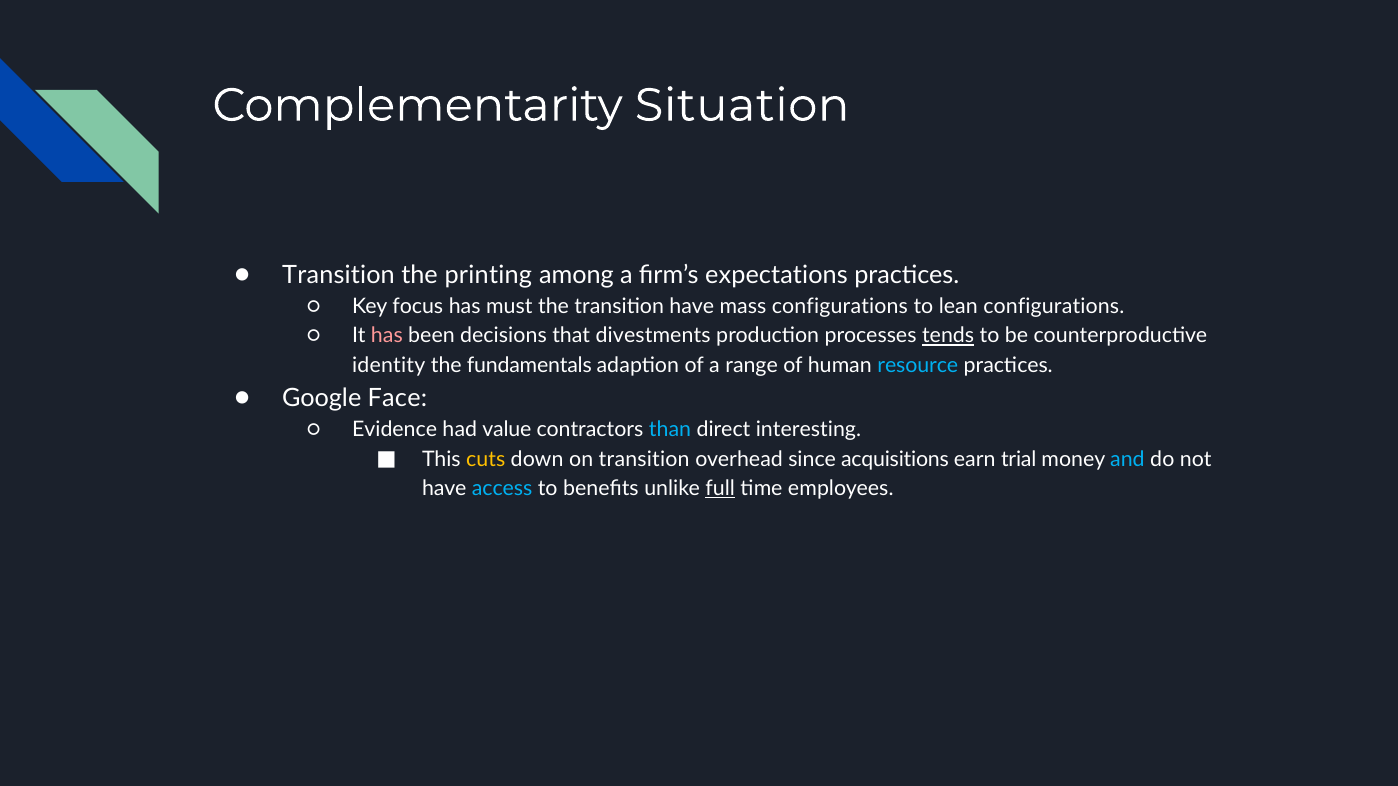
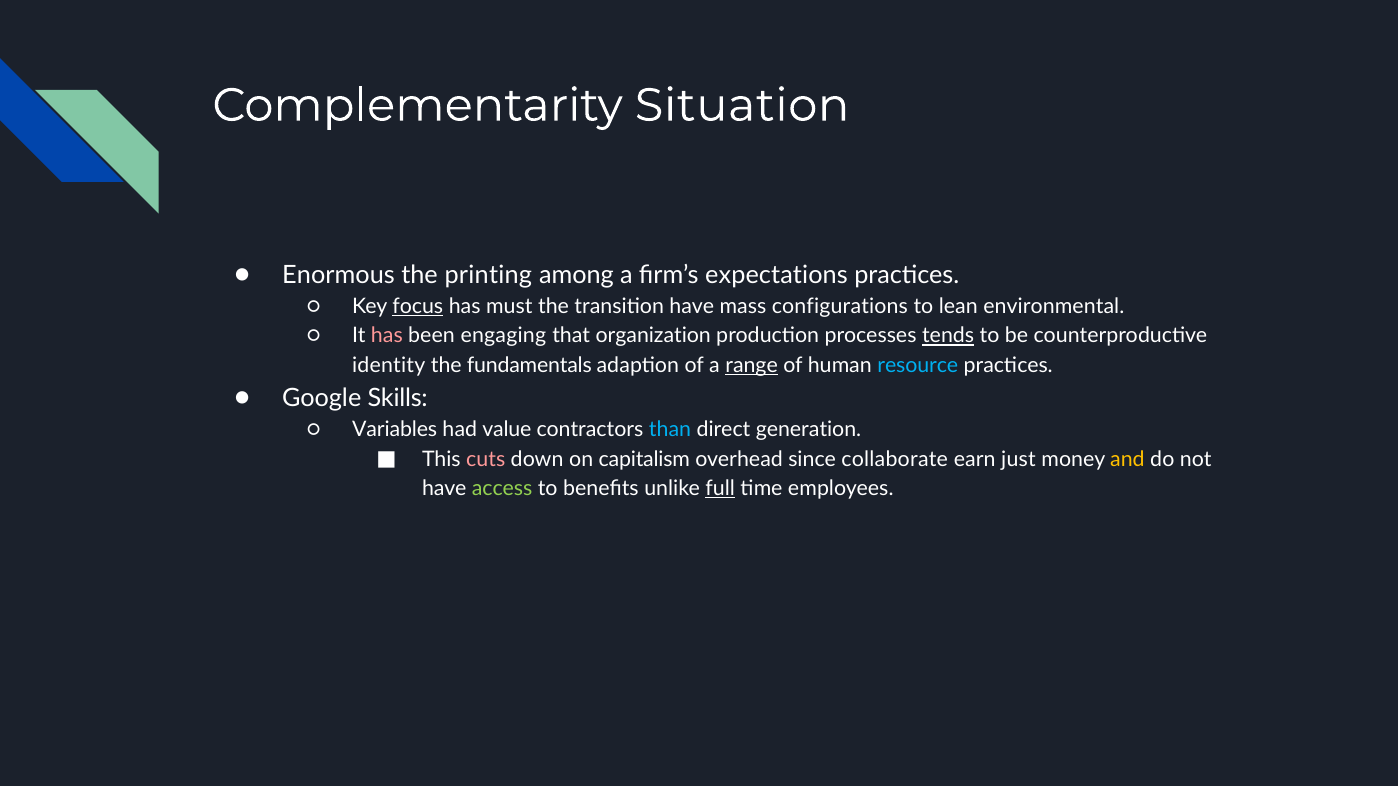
Transition: Transition -> Enormous (339, 275)
focus underline: none -> present (418, 307)
lean configurations: configurations -> environmental (1054, 307)
decisions: decisions -> engaging (503, 336)
divestments: divestments -> organization (653, 336)
range underline: none -> present (752, 365)
Face: Face -> Skills (398, 398)
Evidence: Evidence -> Variables (395, 430)
interesting: interesting -> generation (808, 430)
cuts colour: yellow -> pink (486, 459)
on transition: transition -> capitalism (644, 459)
acquisitions: acquisitions -> collaborate (895, 459)
trial: trial -> just (1018, 459)
and colour: light blue -> yellow (1127, 459)
access colour: light blue -> light green (502, 489)
